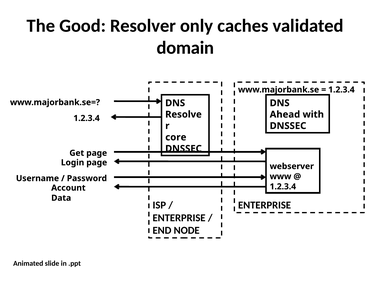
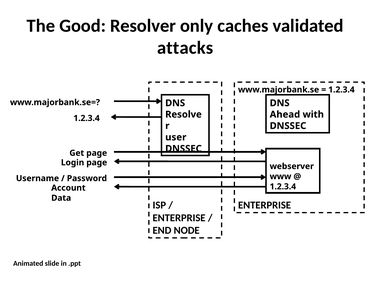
domain: domain -> attacks (185, 48)
core: core -> user (176, 137)
